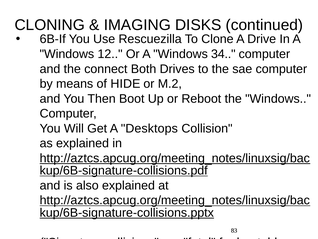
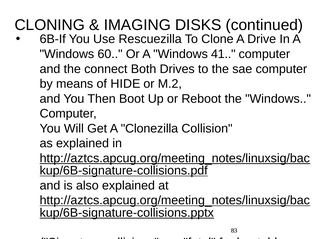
12: 12 -> 60 (110, 54)
34: 34 -> 41 (223, 54)
A Desktops: Desktops -> Clonezilla (149, 128)
